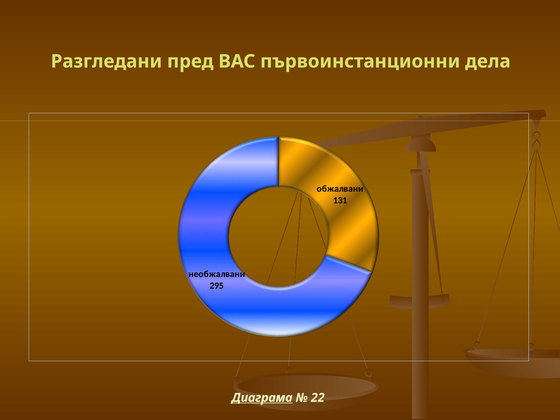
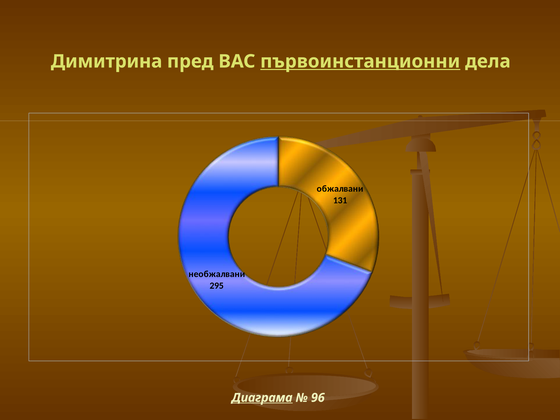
Разгледани: Разгледани -> Димитрина (107, 61)
първоинстанционни underline: none -> present (360, 61)
22: 22 -> 96 (318, 398)
